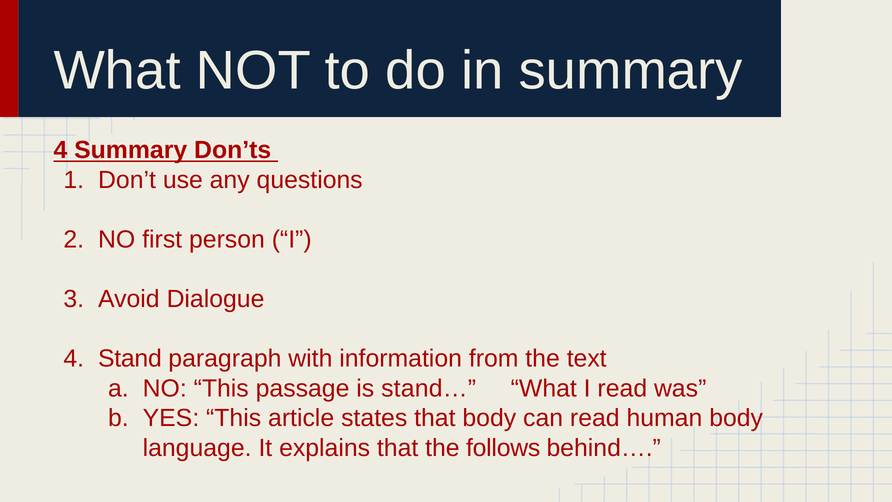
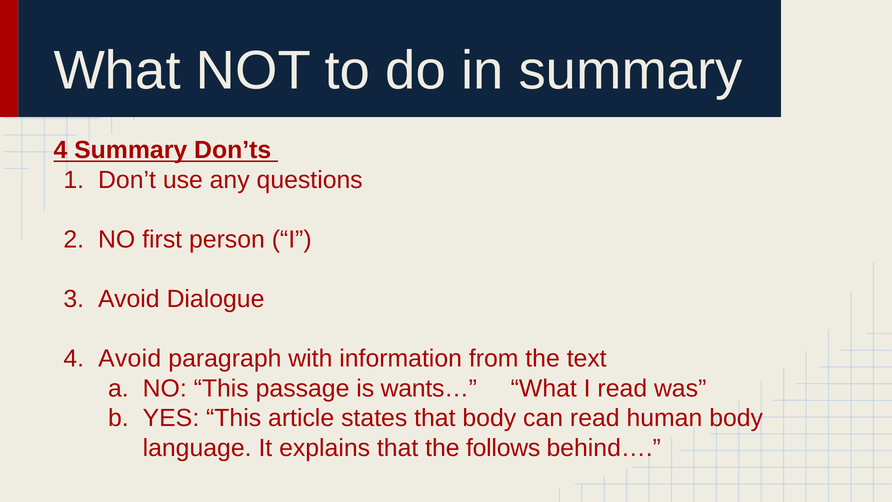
4 Stand: Stand -> Avoid (130, 358)
stand…: stand… -> wants… (429, 388)
